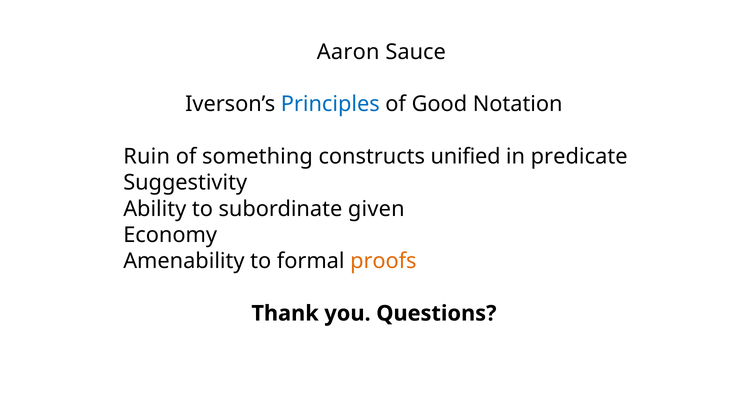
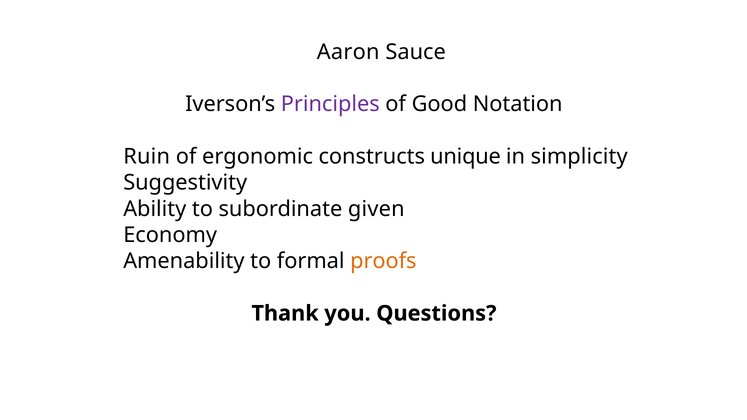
Principles colour: blue -> purple (330, 104)
something: something -> ergonomic (258, 157)
unified: unified -> unique (466, 157)
predicate: predicate -> simplicity (579, 157)
